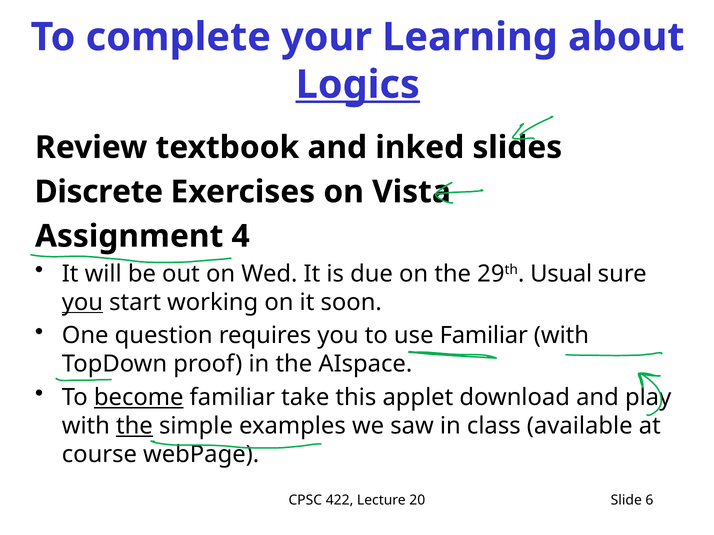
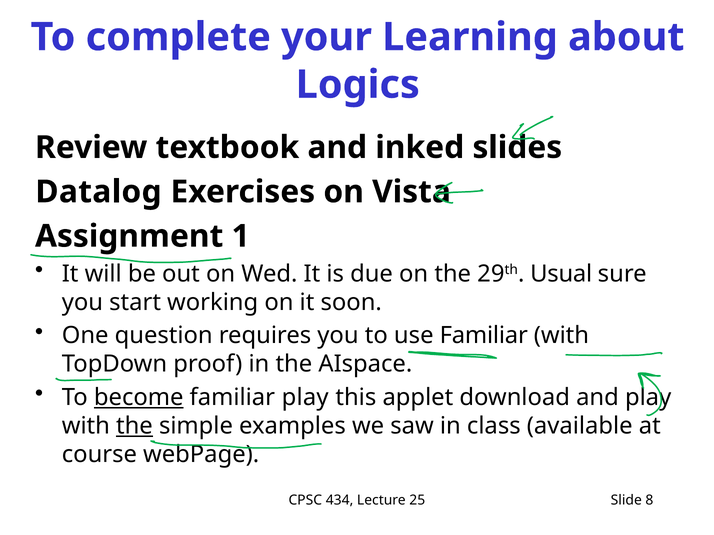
Logics underline: present -> none (358, 85)
Discrete: Discrete -> Datalog (98, 192)
4: 4 -> 1 (241, 236)
you underline: present -> none (82, 303)
familiar take: take -> play (305, 398)
422: 422 -> 434 (340, 501)
20: 20 -> 25 (417, 501)
6: 6 -> 8 (649, 501)
